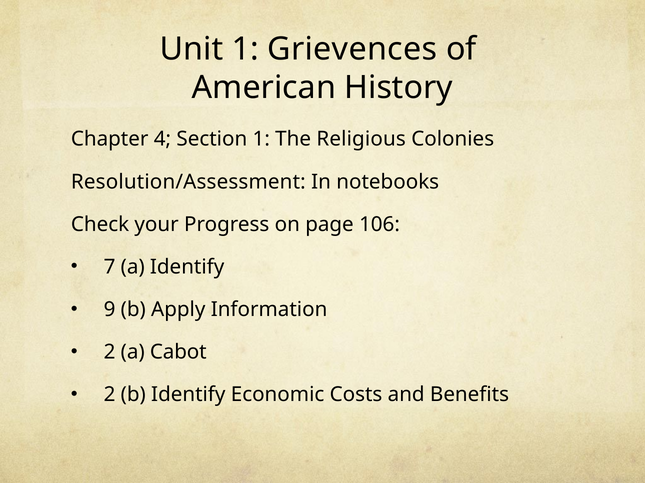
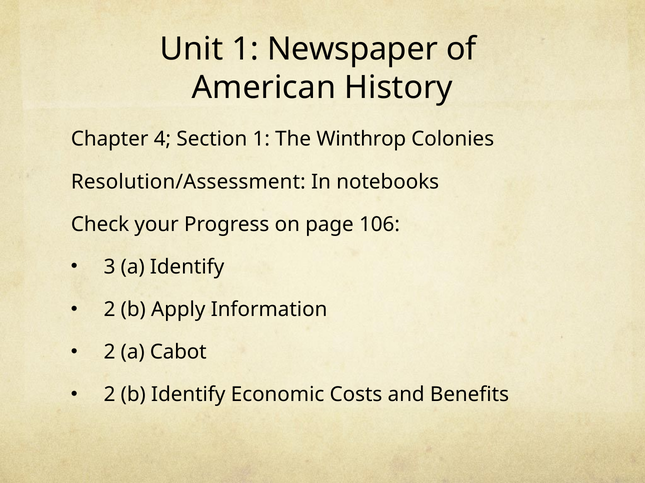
Grievences: Grievences -> Newspaper (352, 49)
Religious: Religious -> Winthrop (361, 139)
7: 7 -> 3 (110, 267)
9: 9 -> 2 (110, 310)
